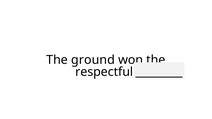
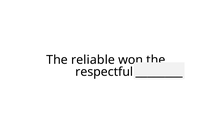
ground: ground -> reliable (93, 60)
